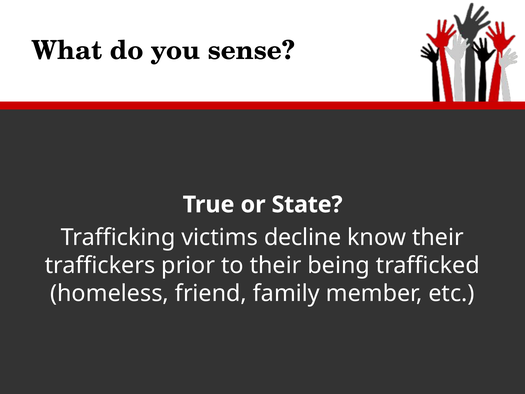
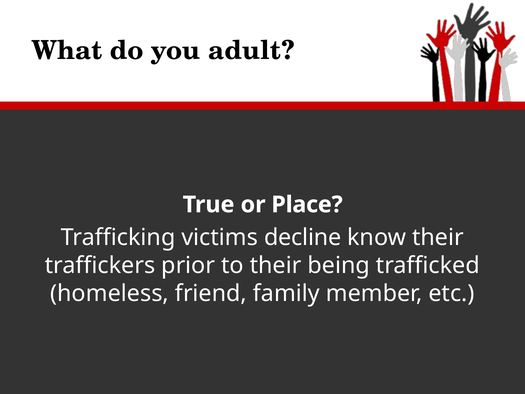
sense: sense -> adult (251, 50)
State: State -> Place (307, 204)
